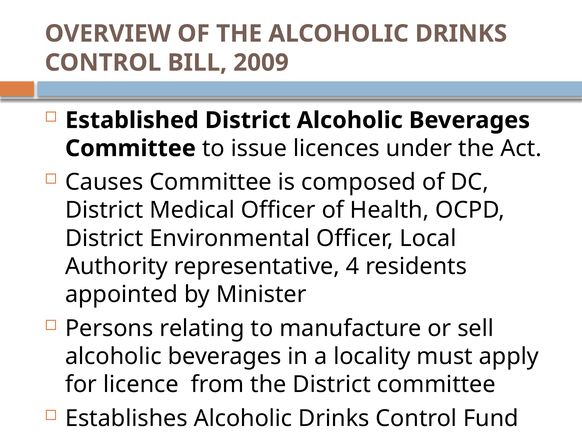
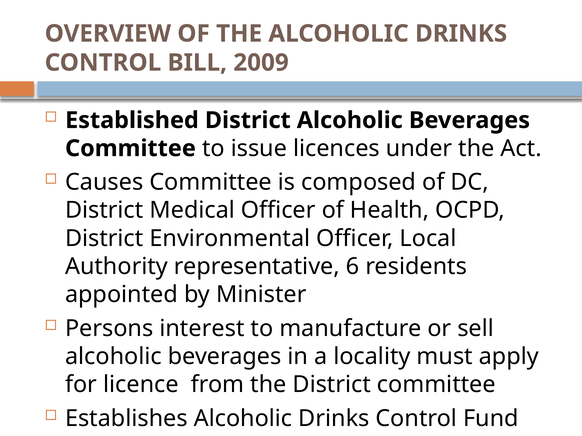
4: 4 -> 6 (353, 267)
relating: relating -> interest (202, 329)
